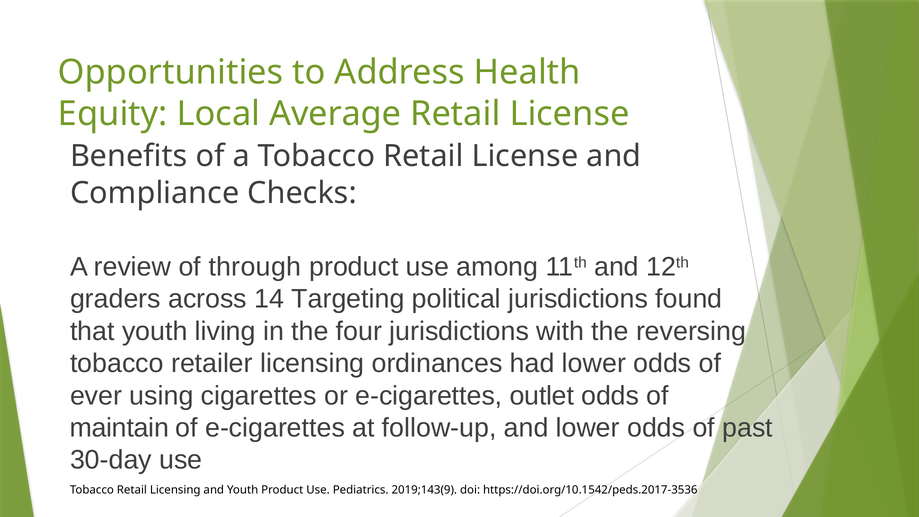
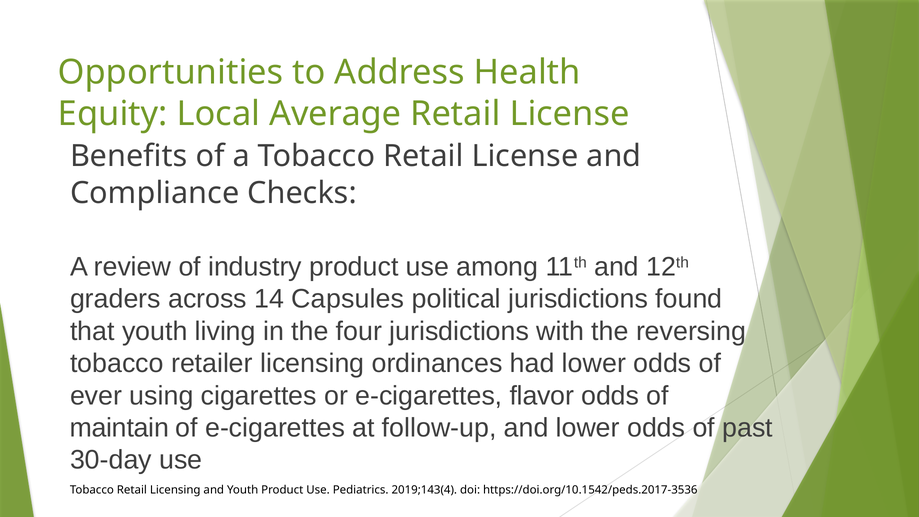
through: through -> industry (255, 267)
Targeting: Targeting -> Capsules (348, 299)
outlet: outlet -> flavor (542, 396)
2019;143(9: 2019;143(9 -> 2019;143(4 (424, 490)
